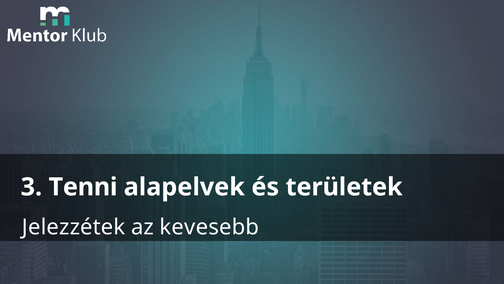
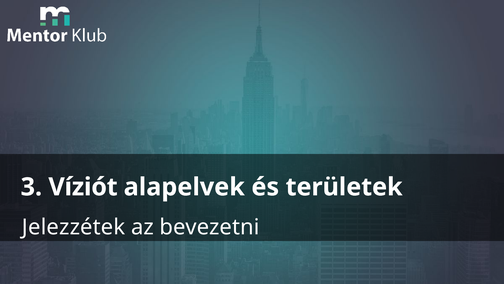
Tenni: Tenni -> Víziót (83, 187)
kevesebb: kevesebb -> bevezetni (210, 227)
